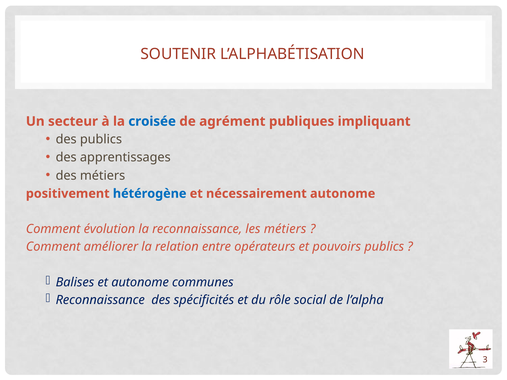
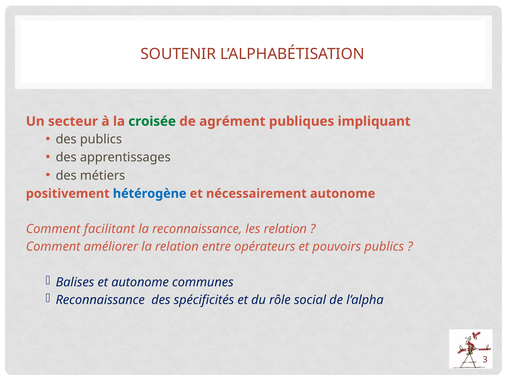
croisée colour: blue -> green (152, 121)
évolution: évolution -> facilitant (109, 229)
les métiers: métiers -> relation (285, 229)
